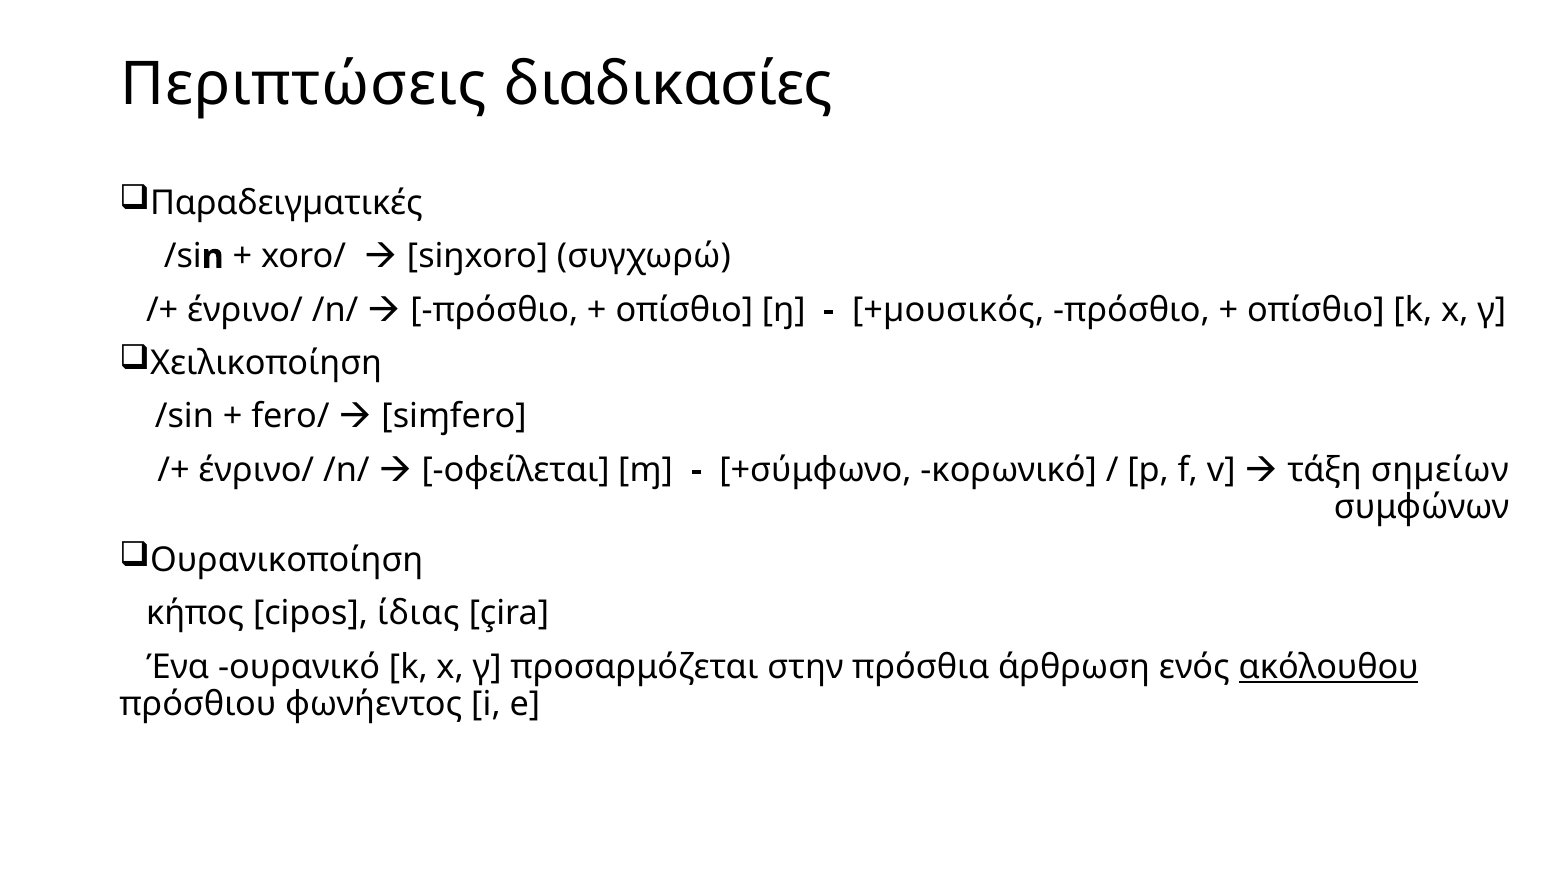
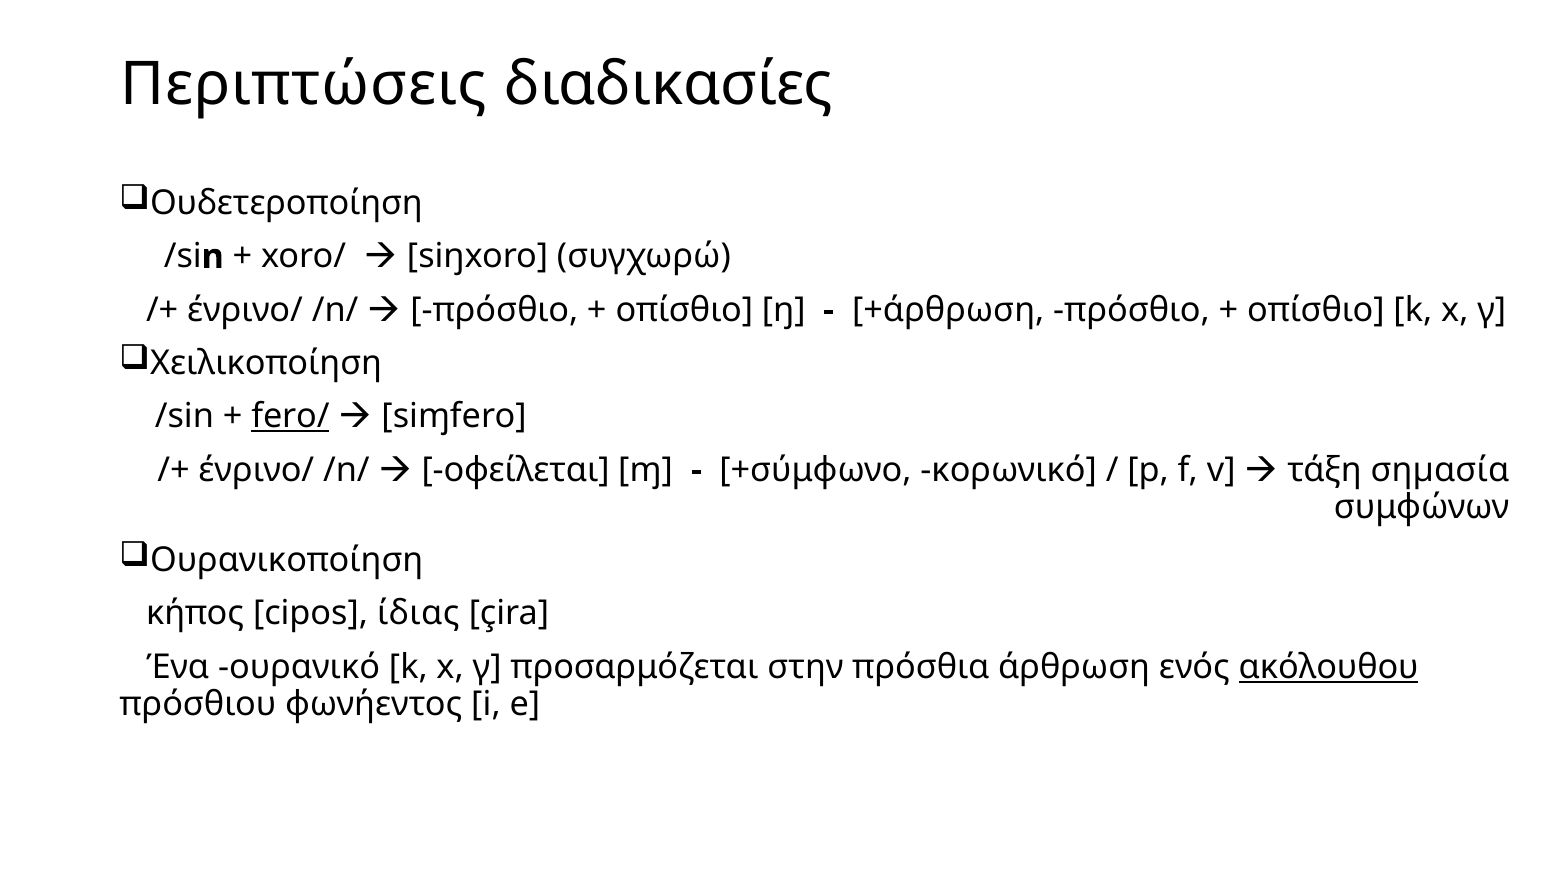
Παραδειγµατικές: Παραδειγµατικές -> Ουδετεροποίηση (286, 203)
+µουσικός: +µουσικός -> +άρθρωση (948, 310)
fero/ underline: none -> present (290, 416)
σηµείων: σηµείων -> σηµασία (1440, 470)
